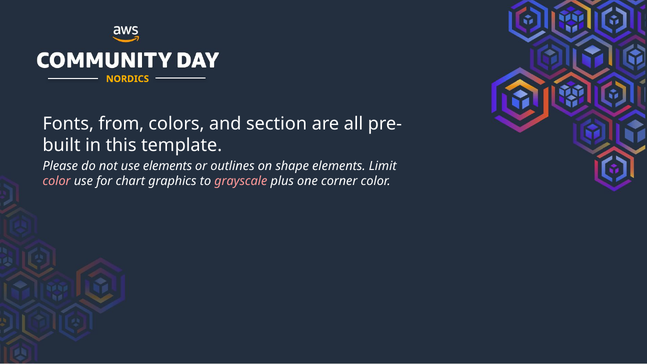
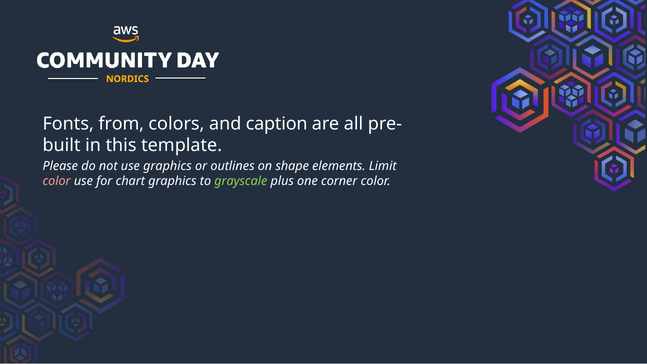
section: section -> caption (277, 124)
use elements: elements -> graphics (167, 166)
grayscale colour: pink -> light green (241, 181)
